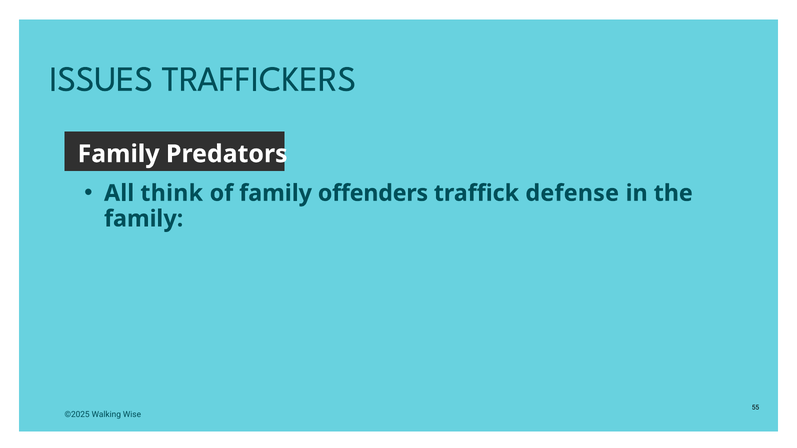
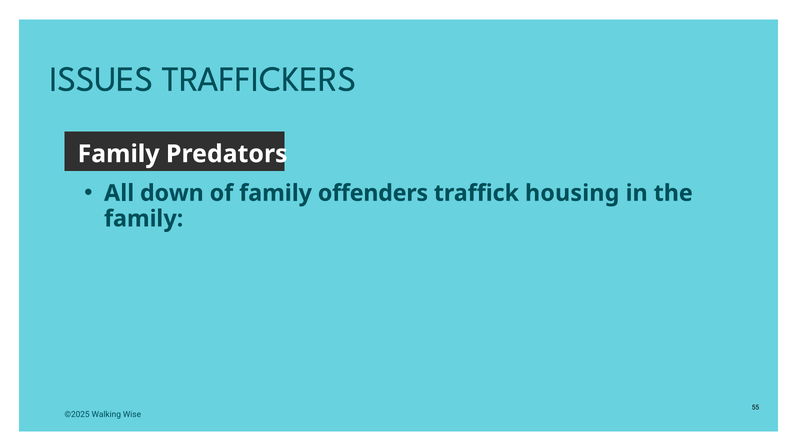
think: think -> down (172, 193)
defense: defense -> housing (572, 193)
